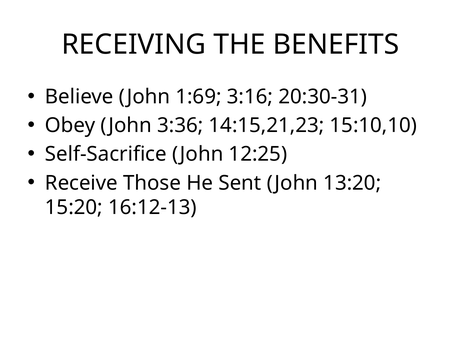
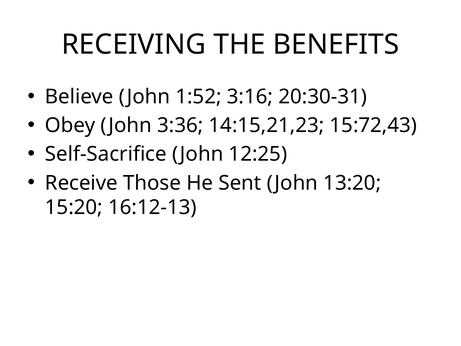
1:69: 1:69 -> 1:52 (199, 97)
15:10,10: 15:10,10 -> 15:72,43 (373, 125)
